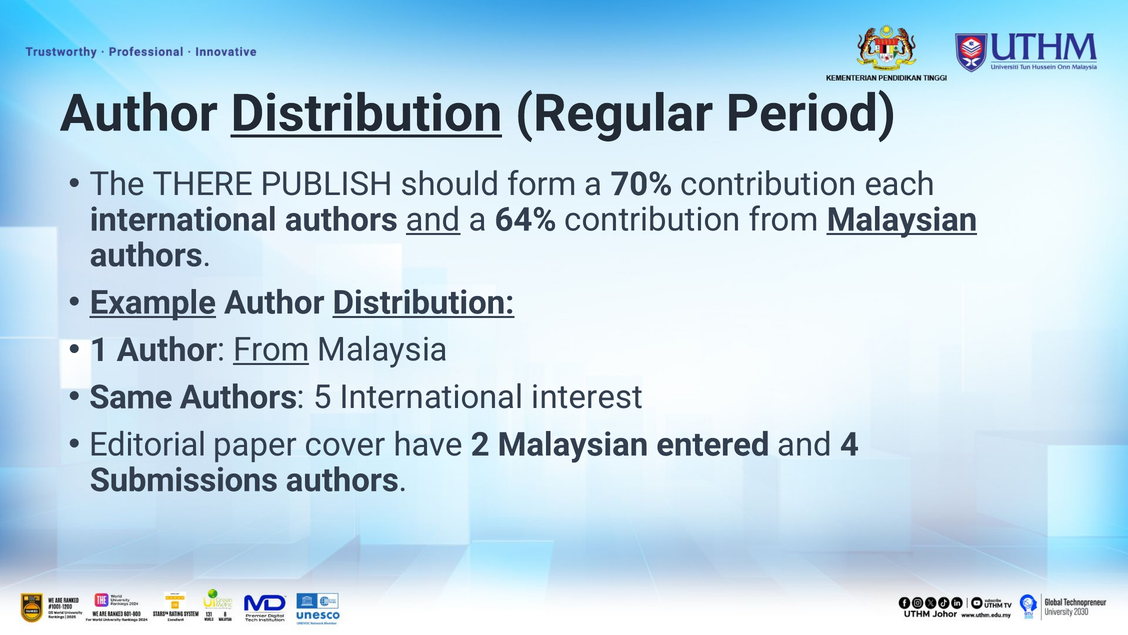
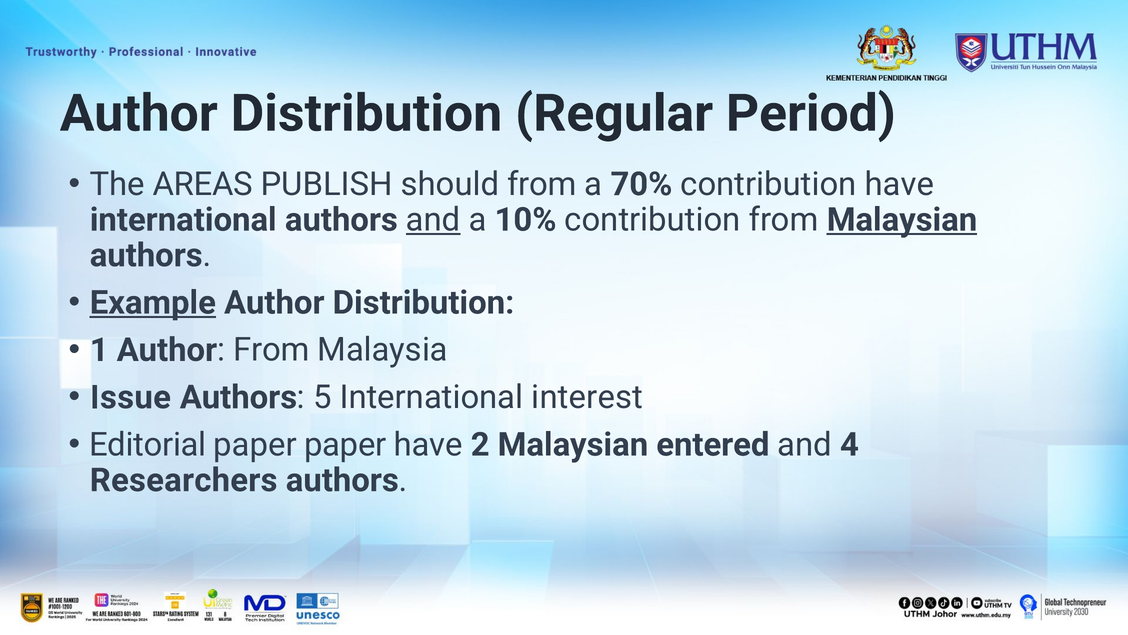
Distribution underline: present -> none (366, 114)
THERE: THERE -> AREAS (203, 184)
should form: form -> from (542, 184)
contribution each: each -> have (899, 184)
64%: 64% -> 10% (526, 220)
Distribution underline: present -> none (424, 302)
From underline: present -> none (271, 350)
Same: Same -> Issue (130, 397)
paper cover: cover -> paper (345, 444)
Submissions: Submissions -> Researchers (184, 480)
